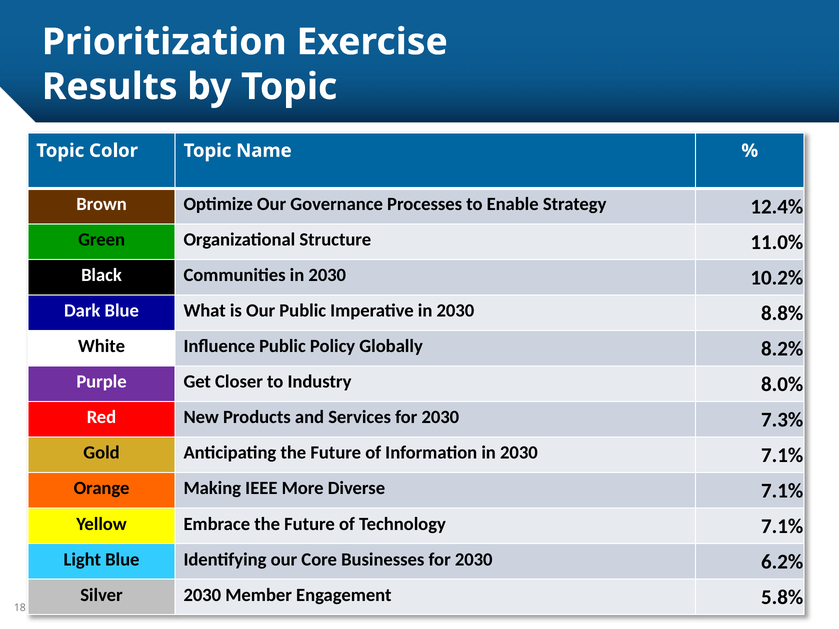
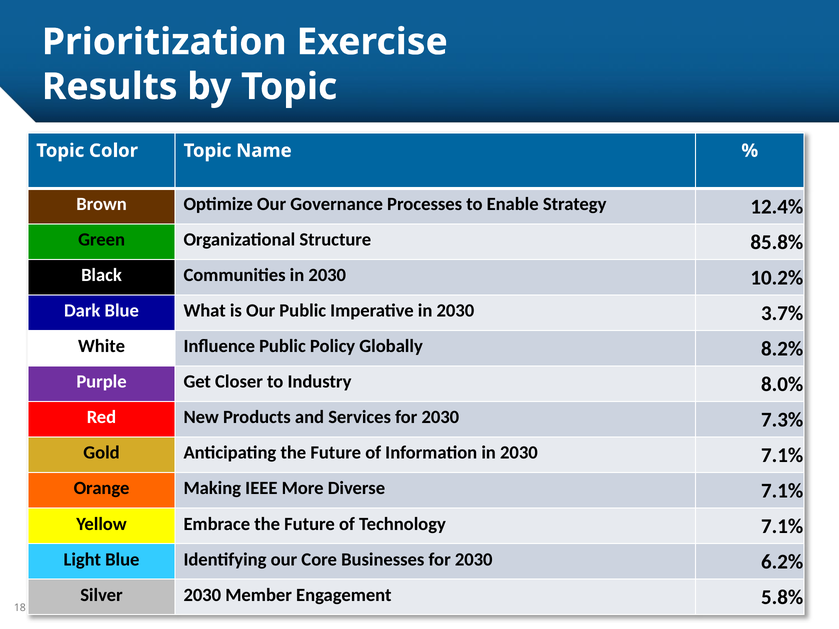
11.0%: 11.0% -> 85.8% (777, 242)
8.8%: 8.8% -> 3.7% (782, 313)
